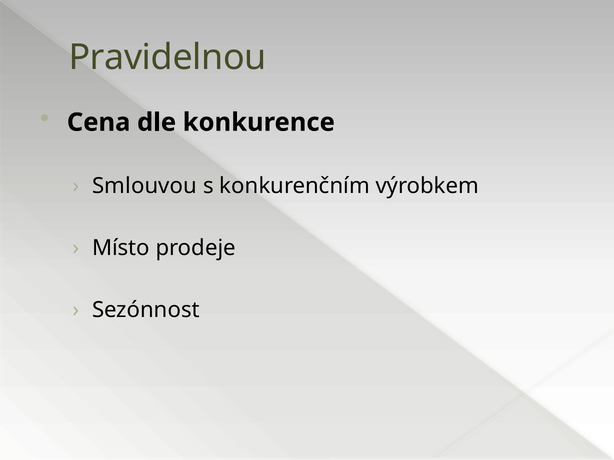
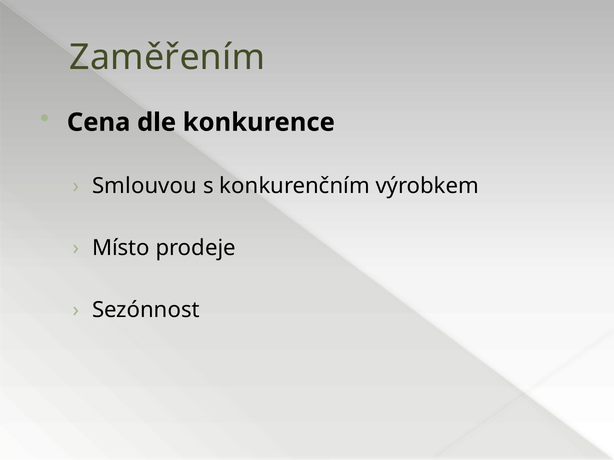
Pravidelnou: Pravidelnou -> Zaměřením (167, 58)
